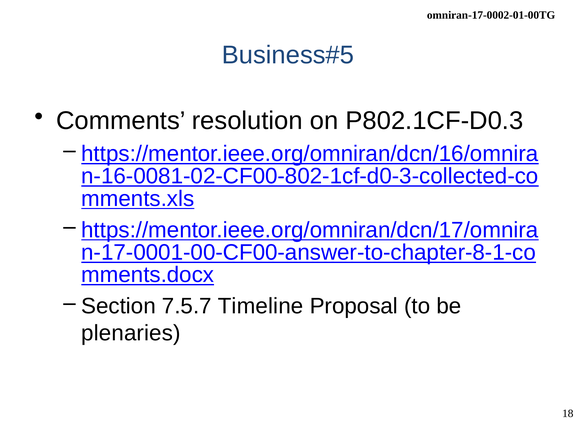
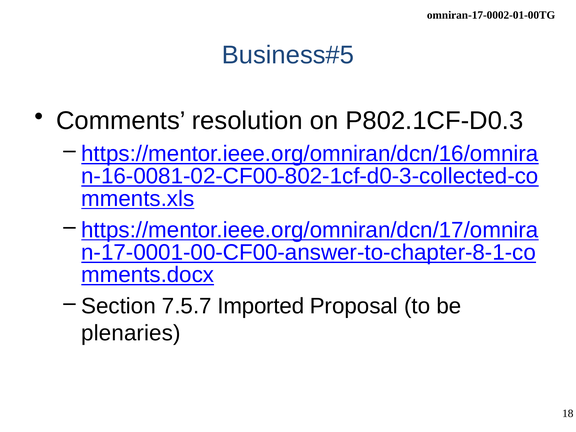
Timeline: Timeline -> Imported (261, 306)
